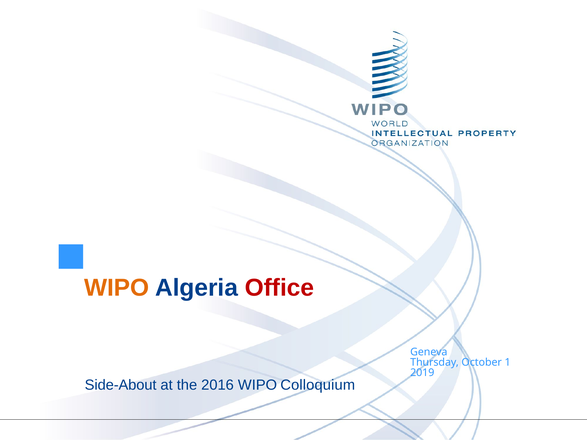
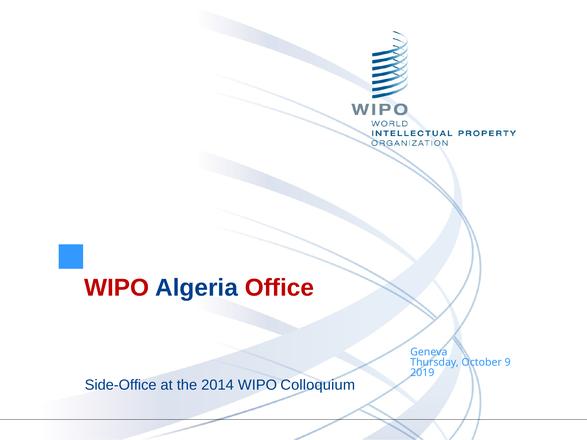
WIPO colour: orange -> red (117, 288)
1: 1 -> 9 (508, 363)
Side-About: Side-About -> Side-Office (121, 385)
2016: 2016 -> 2014 (218, 385)
